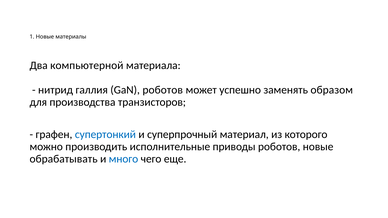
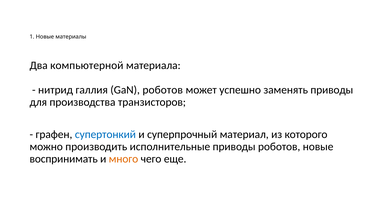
заменять образом: образом -> приводы (332, 90)
обрабатывать: обрабатывать -> воспринимать (64, 159)
много colour: blue -> orange (124, 159)
